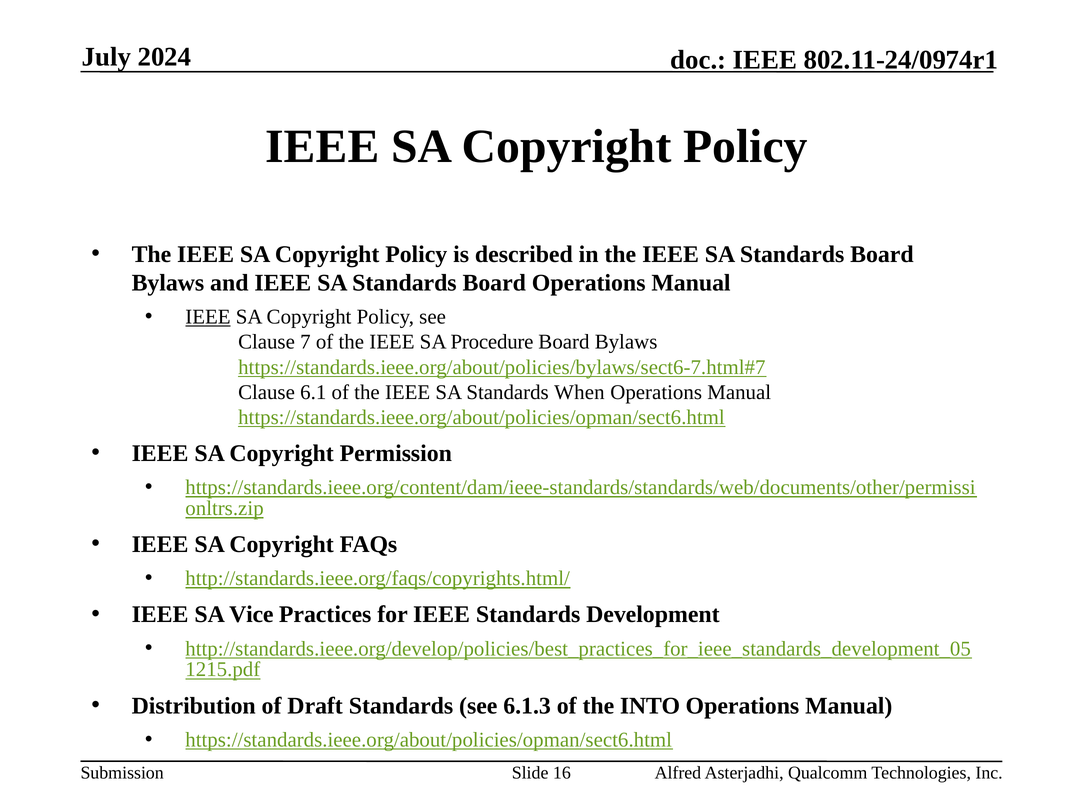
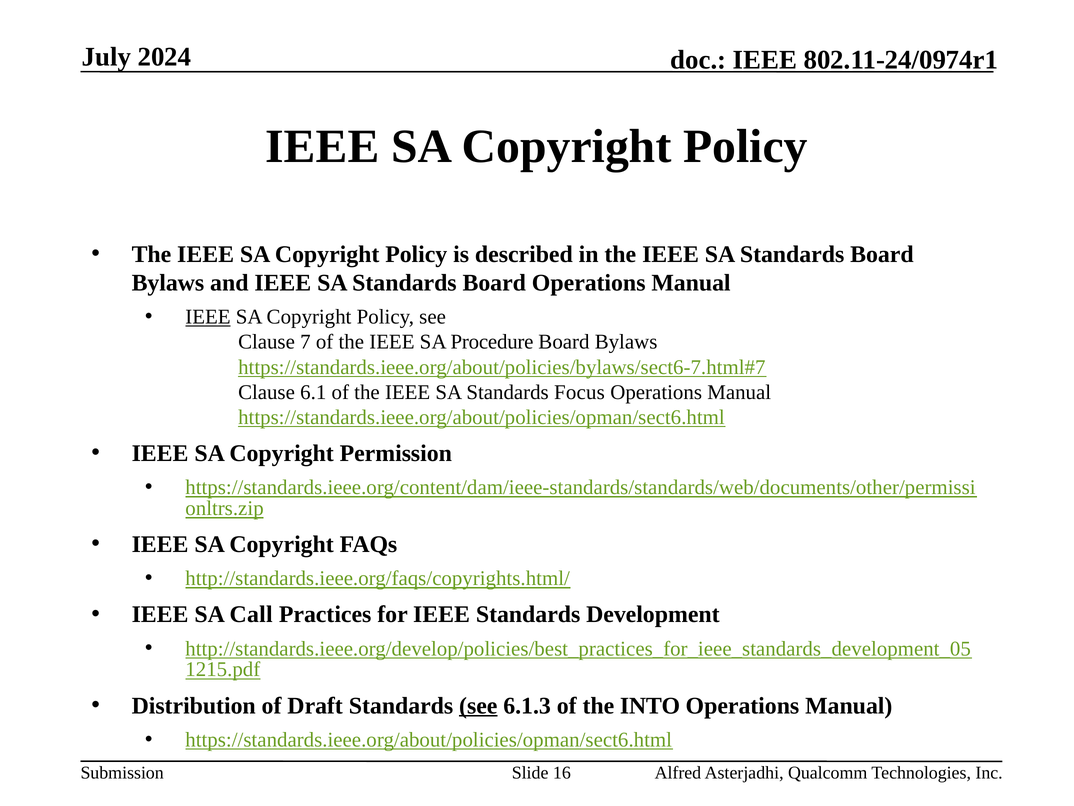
When: When -> Focus (579, 392)
Vice: Vice -> Call (251, 614)
see underline: none -> present (478, 705)
